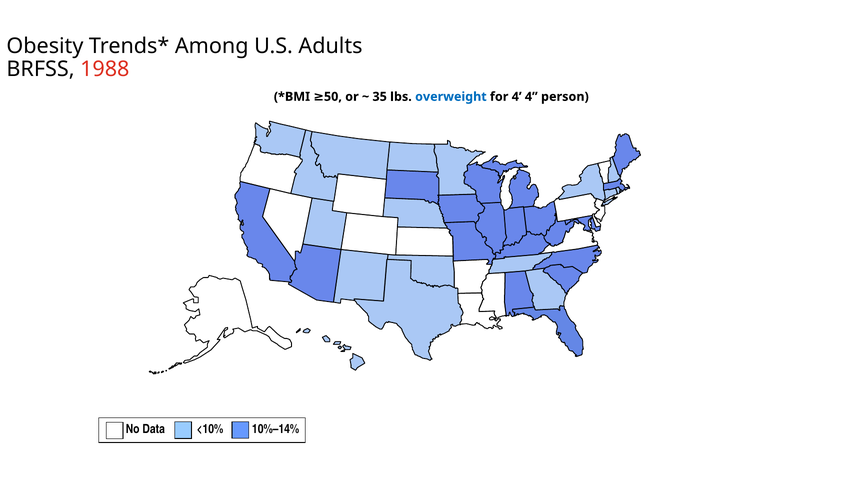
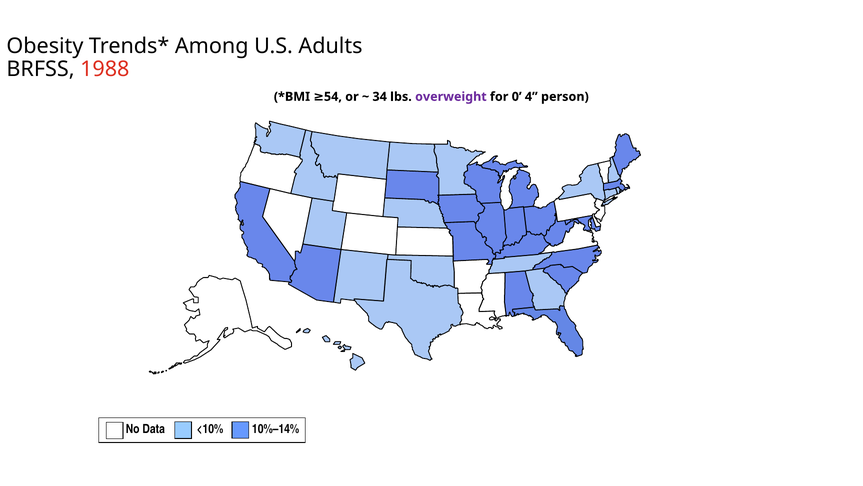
50: 50 -> 54 (333, 97)
35: 35 -> 34 (380, 97)
overweight colour: blue -> purple (451, 97)
for 4: 4 -> 0 (517, 97)
